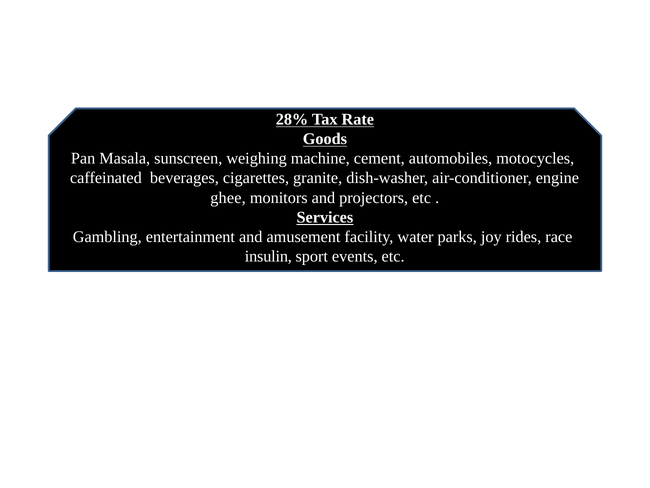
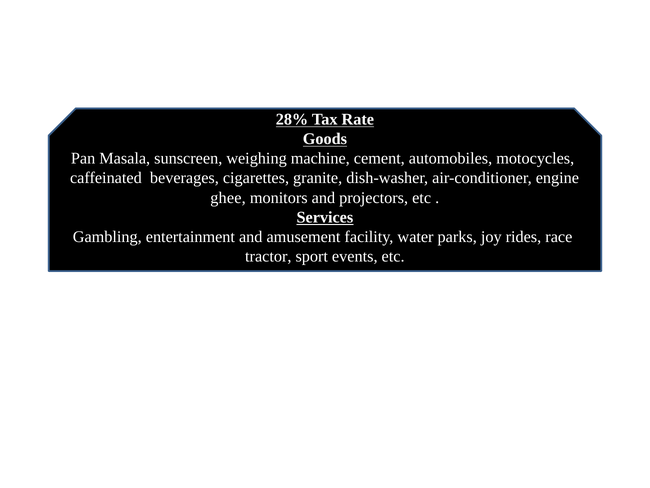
insulin: insulin -> tractor (268, 256)
